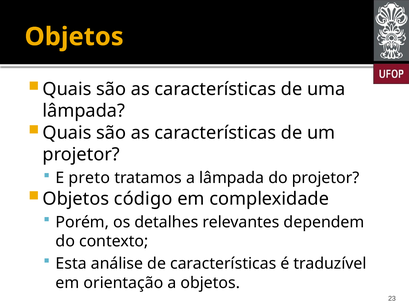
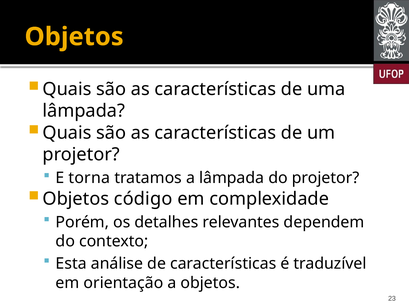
preto: preto -> torna (89, 178)
